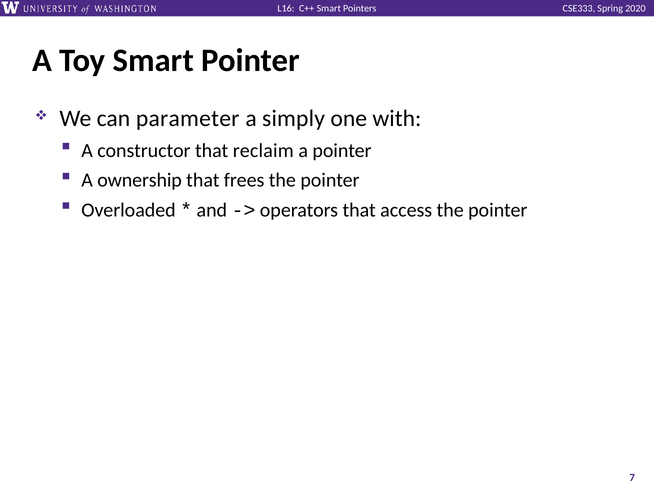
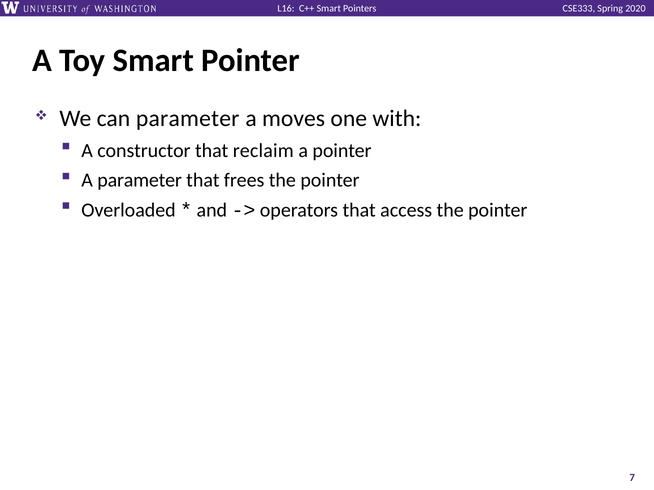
simply: simply -> moves (294, 119)
A ownership: ownership -> parameter (140, 180)
